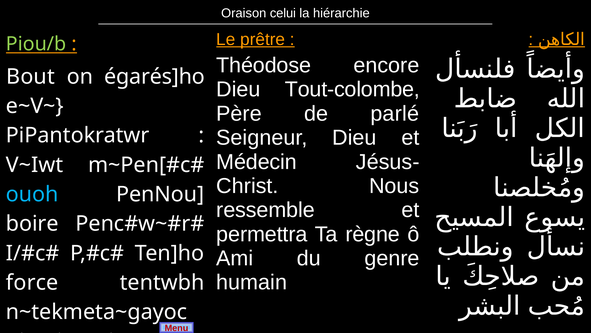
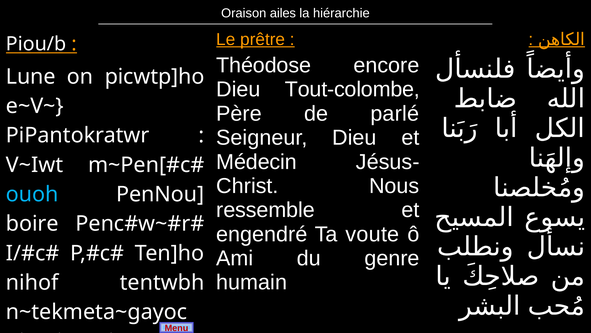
celui: celui -> ailes (283, 13)
Piou/b colour: light green -> white (36, 44)
Bout: Bout -> Lune (31, 76)
égarés]ho: égarés]ho -> picwtp]ho (155, 76)
permettra: permettra -> engendré (262, 234)
règne: règne -> voute (372, 234)
force: force -> nihof (32, 282)
